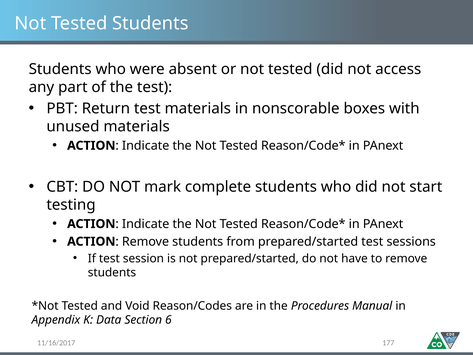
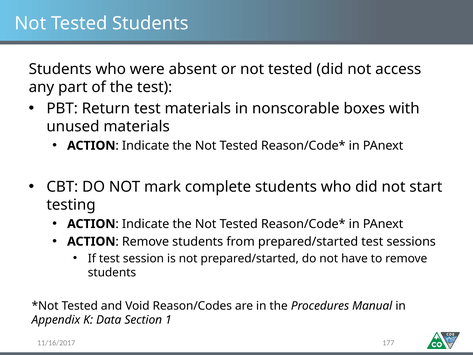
6: 6 -> 1 (168, 320)
